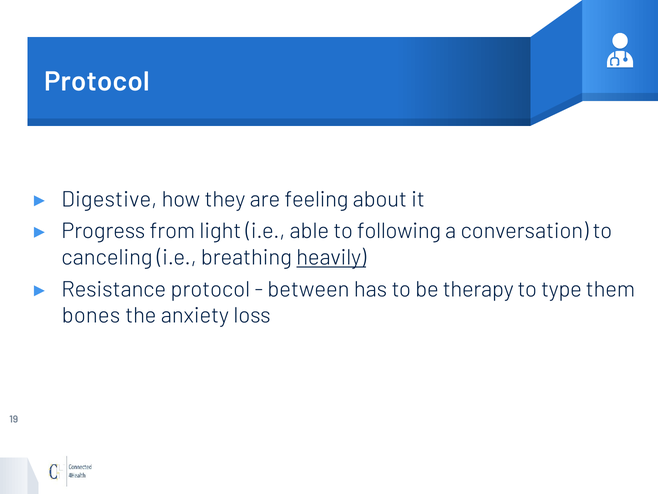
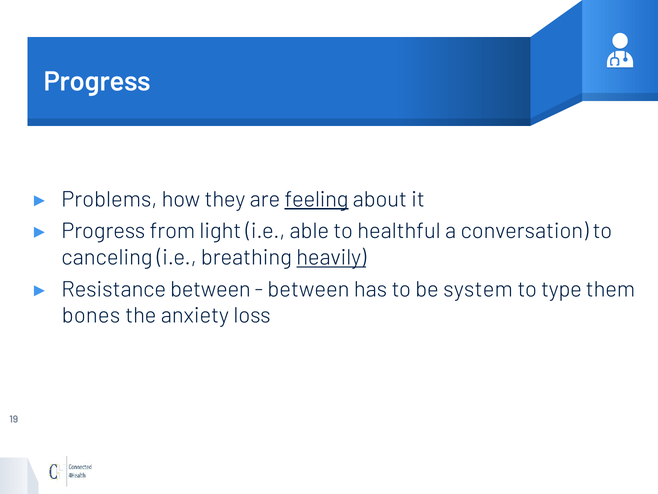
Protocol: Protocol -> Progress (97, 81)
Digestive: Digestive -> Problems (109, 199)
feeling underline: none -> present (317, 199)
following: following -> healthful (399, 231)
Resistance protocol: protocol -> between (210, 289)
therapy: therapy -> system (478, 289)
